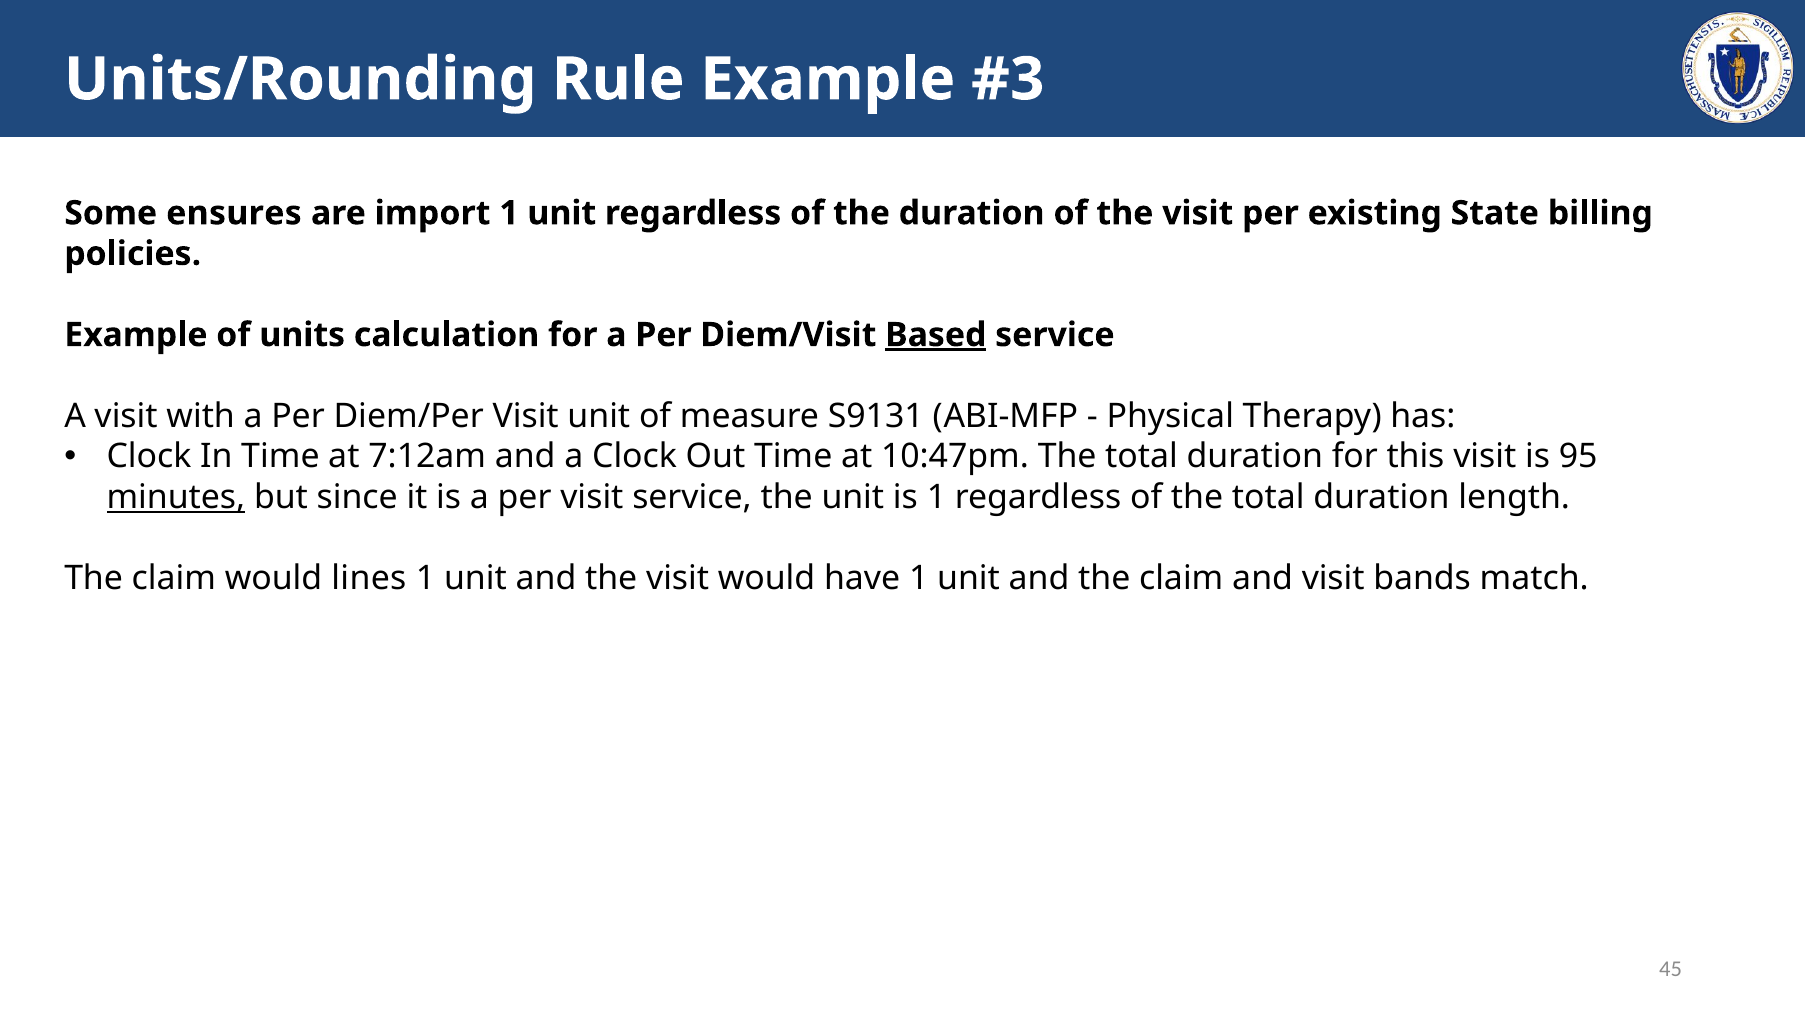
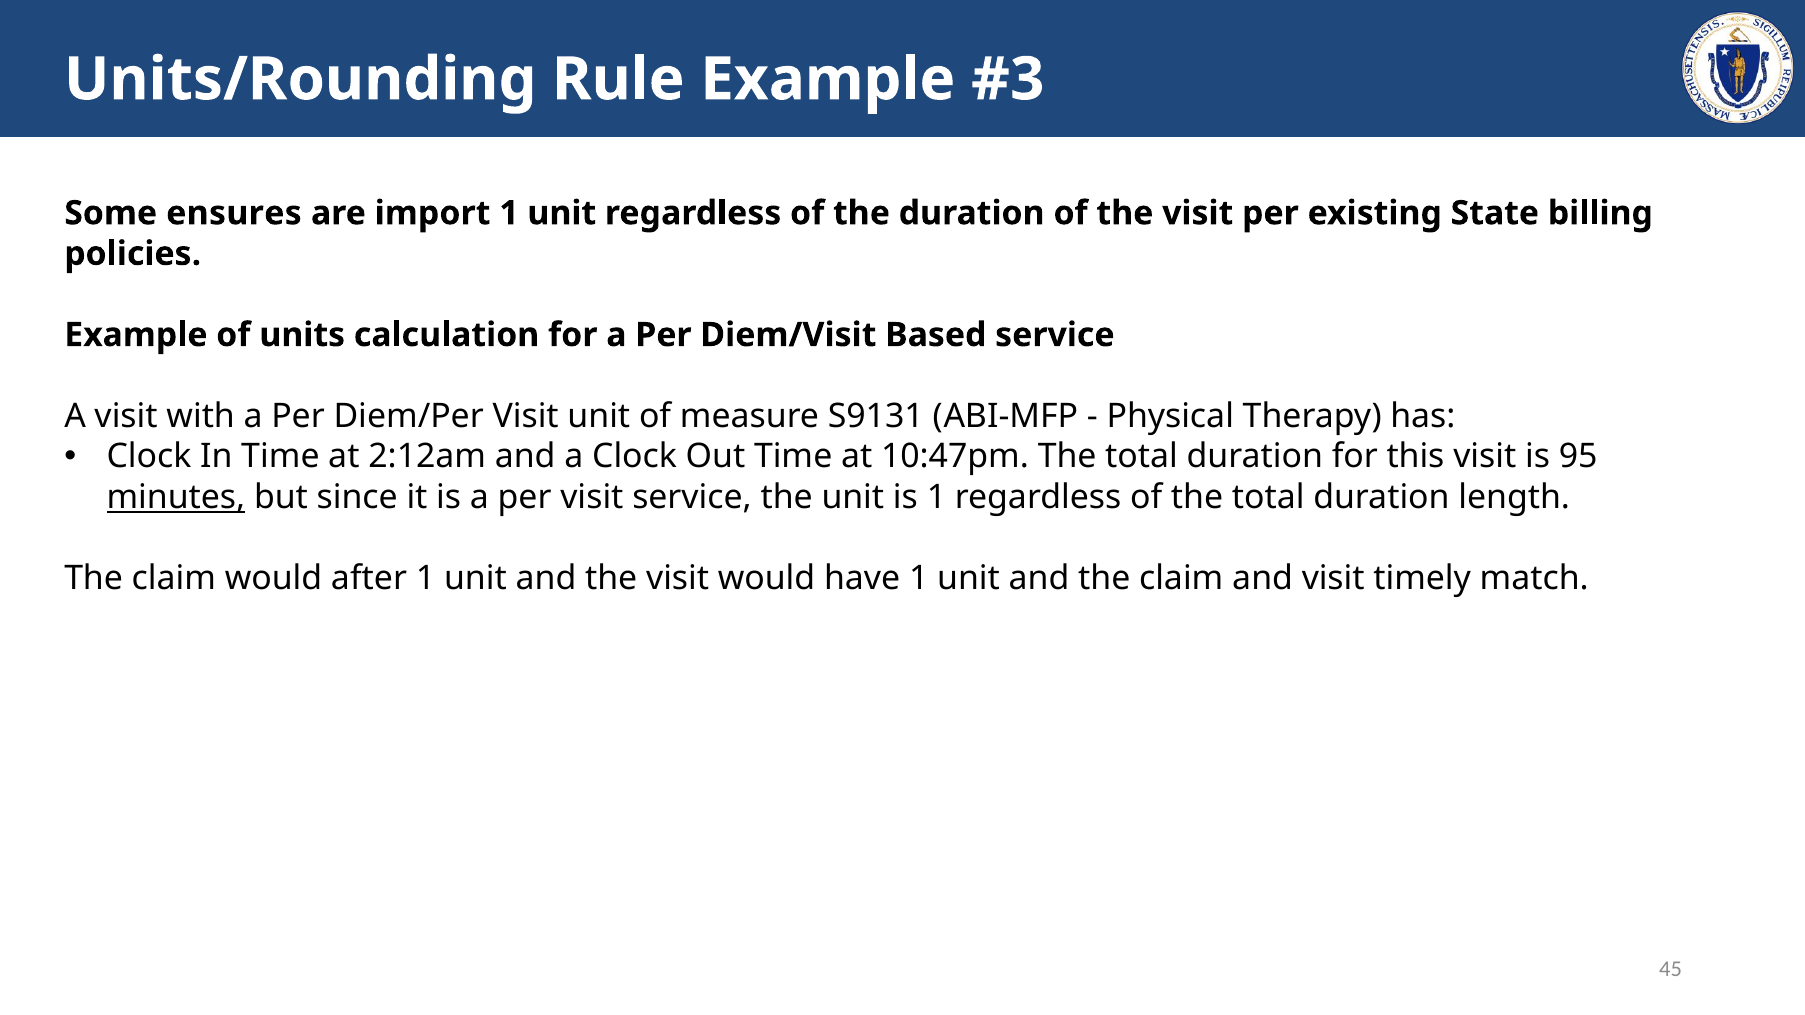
Based underline: present -> none (936, 335)
7:12am: 7:12am -> 2:12am (427, 457)
lines: lines -> after (369, 579)
bands: bands -> timely (1422, 579)
